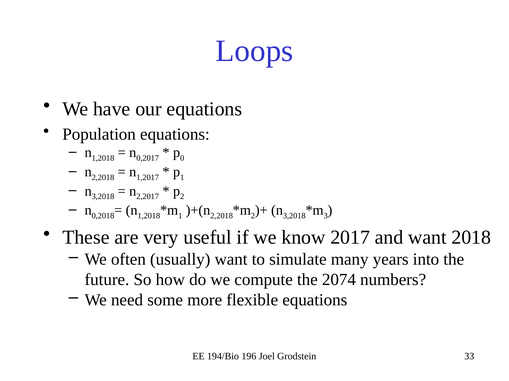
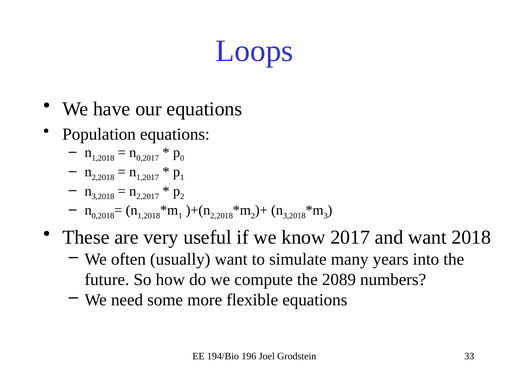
2074: 2074 -> 2089 (339, 280)
